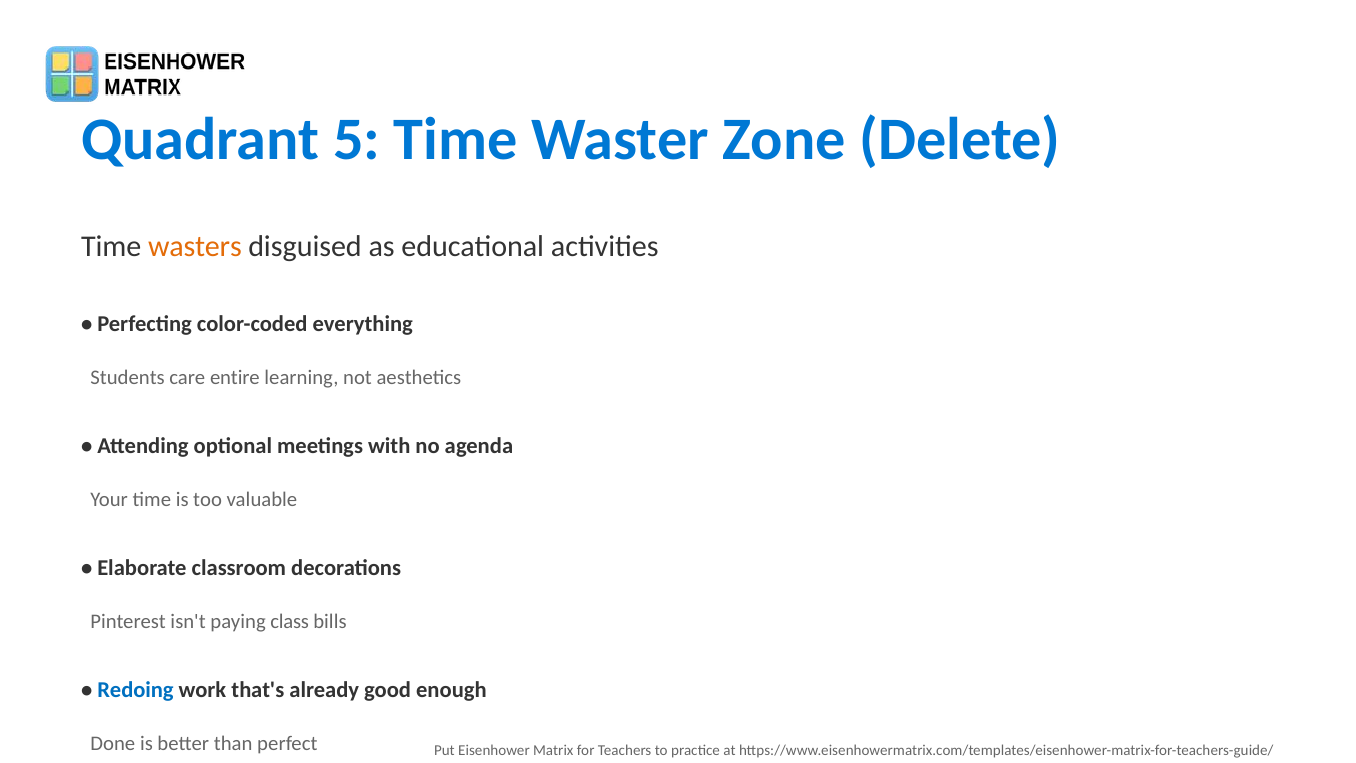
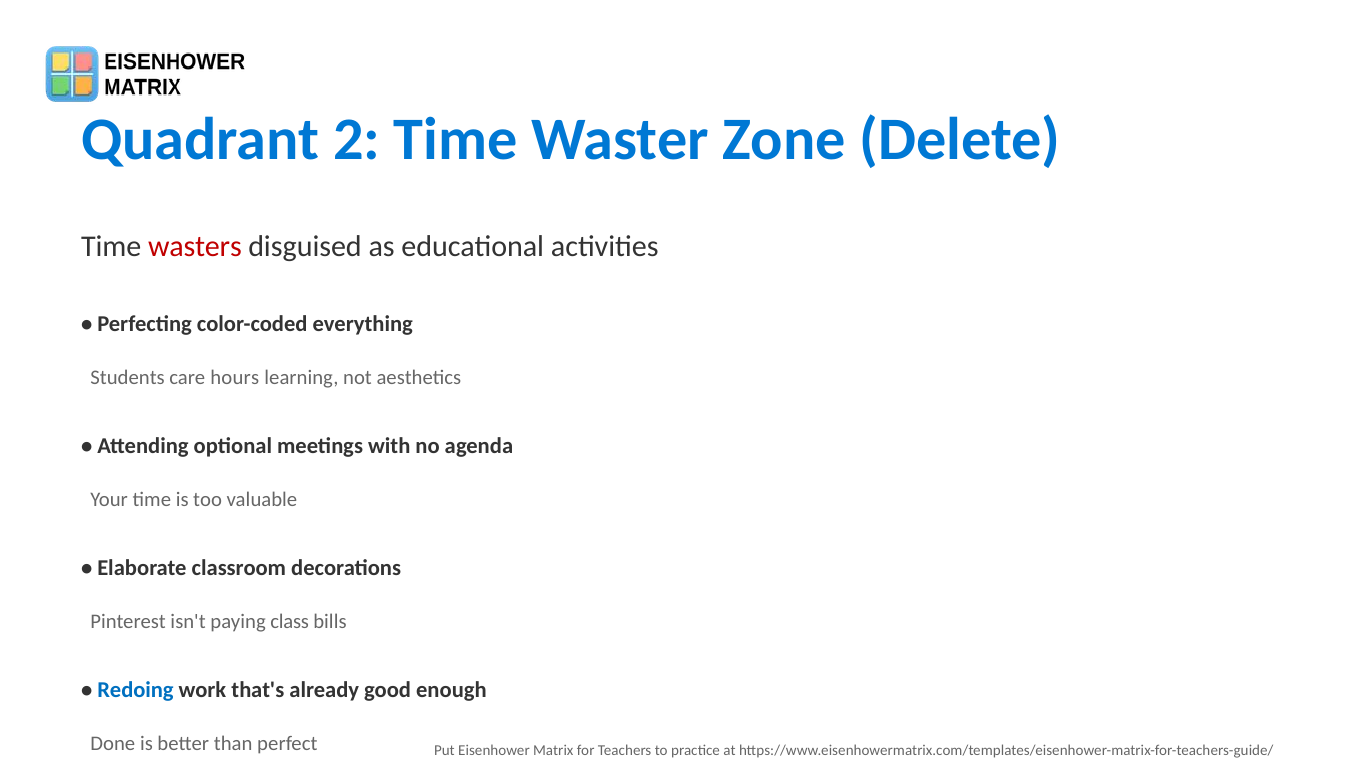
5: 5 -> 2 (357, 140)
wasters colour: orange -> red (195, 246)
entire: entire -> hours (235, 378)
